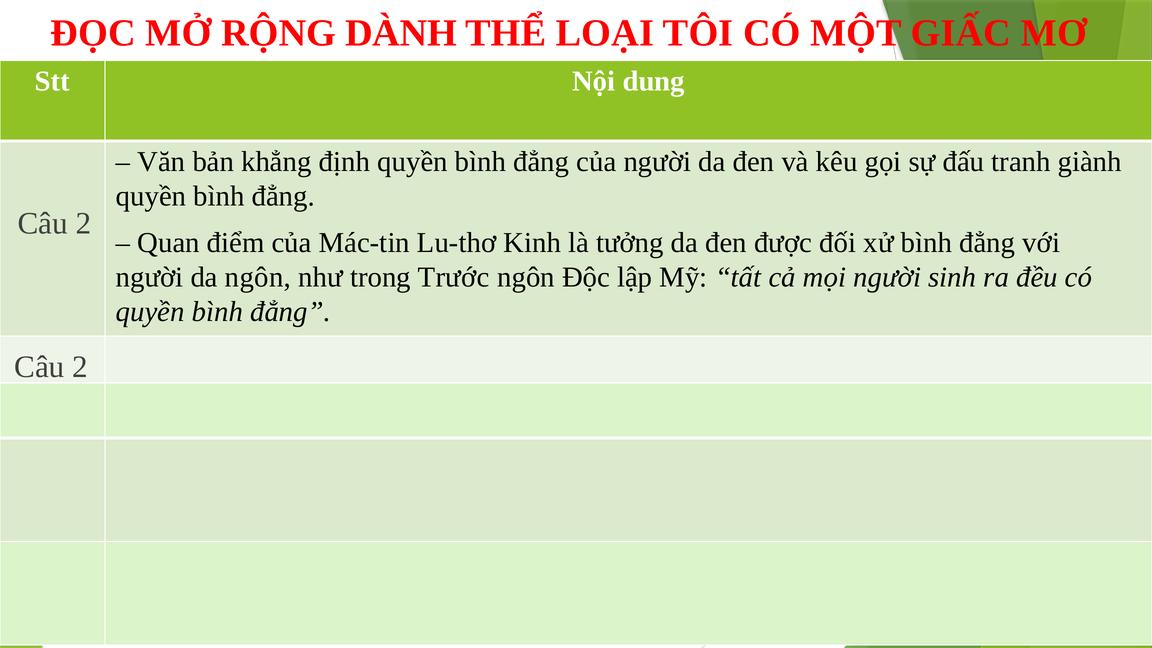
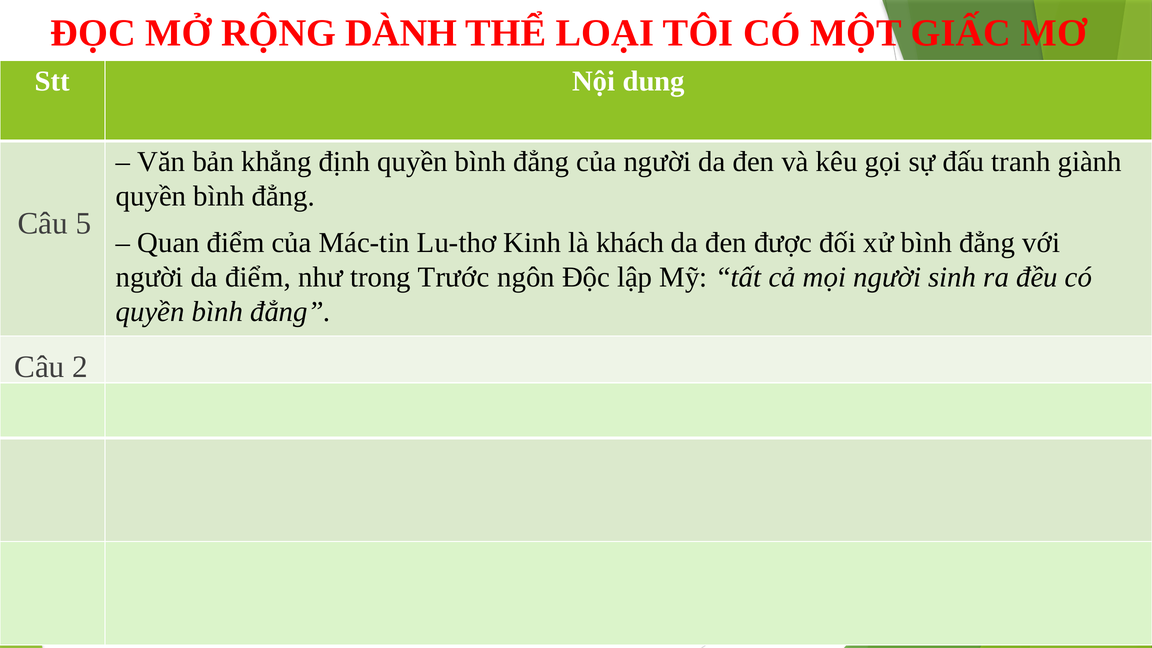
2: 2 -> 5 (84, 224)
tưởng: tưởng -> khách (630, 243)
da ngôn: ngôn -> điểm (258, 277)
